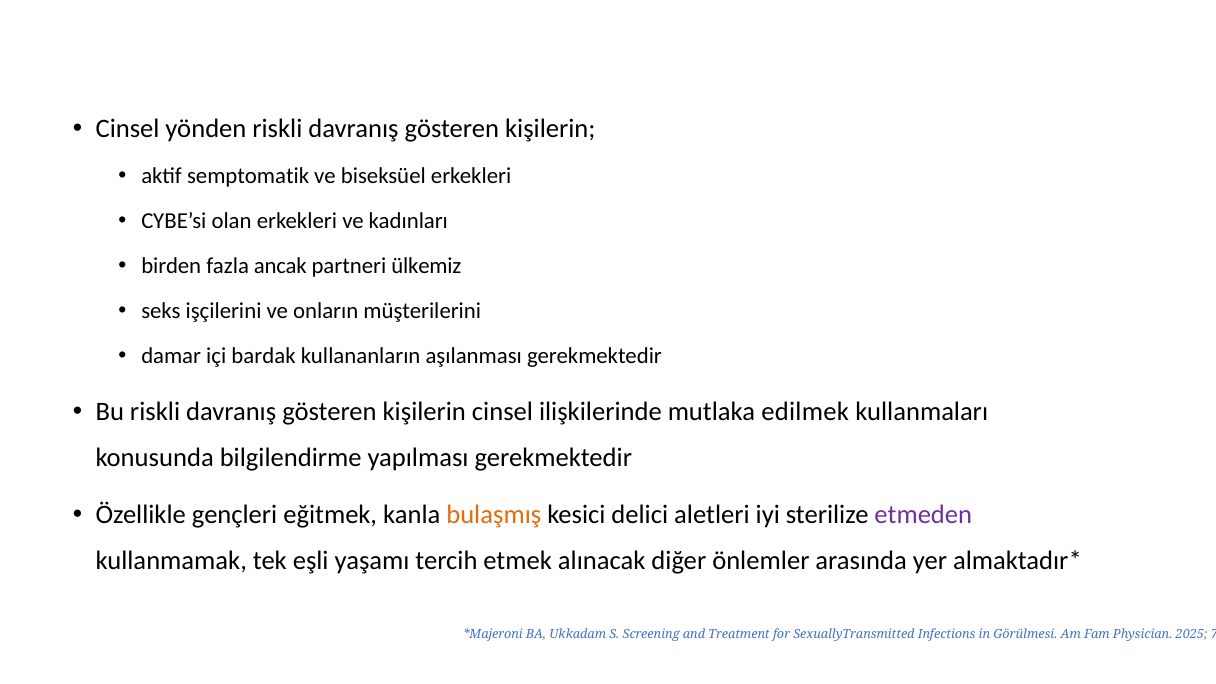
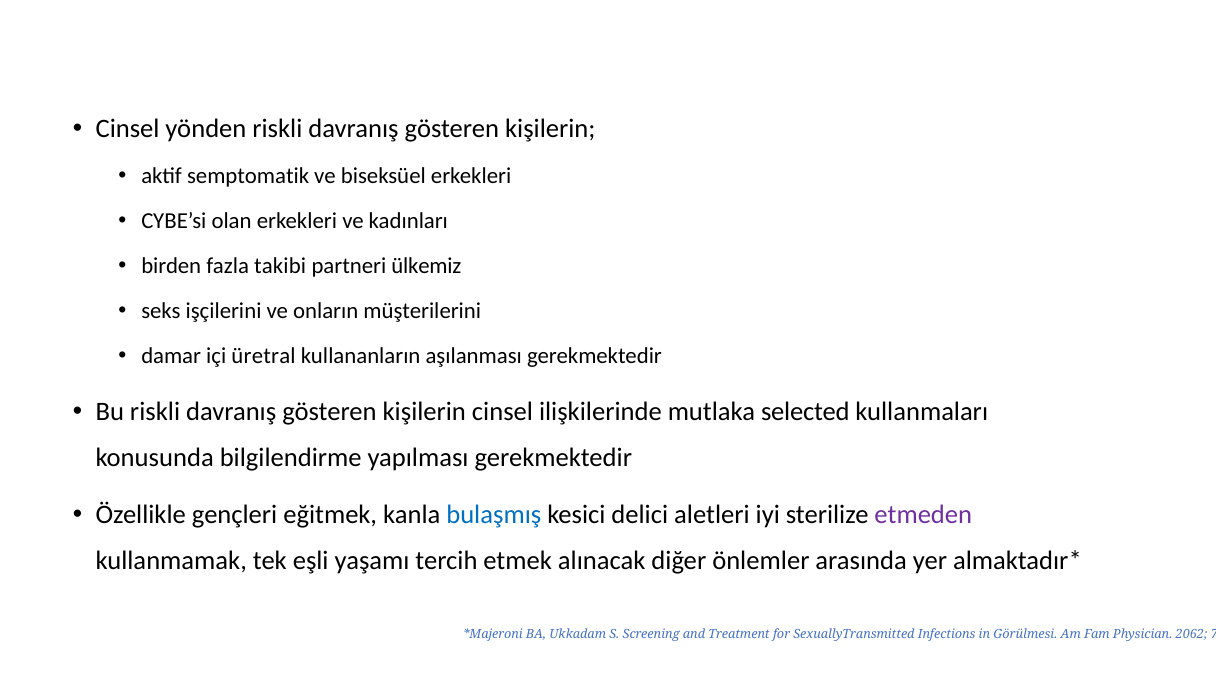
ancak: ancak -> takibi (280, 266)
bardak: bardak -> üretral (264, 356)
edilmek: edilmek -> selected (805, 412)
bulaşmış colour: orange -> blue (494, 515)
2025: 2025 -> 2062 (1192, 634)
